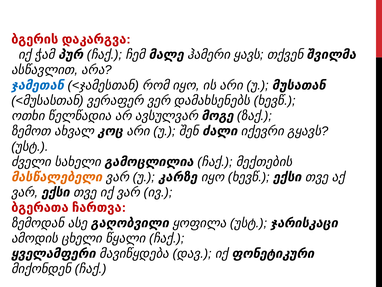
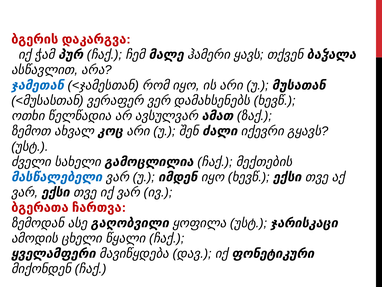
შვილმა: შვილმა -> ბაჴალა (332, 55)
მოგე: მოგე -> ამათ (218, 116)
მასწალებელი colour: orange -> blue (57, 177)
კარზე: კარზე -> იმდენ (178, 177)
